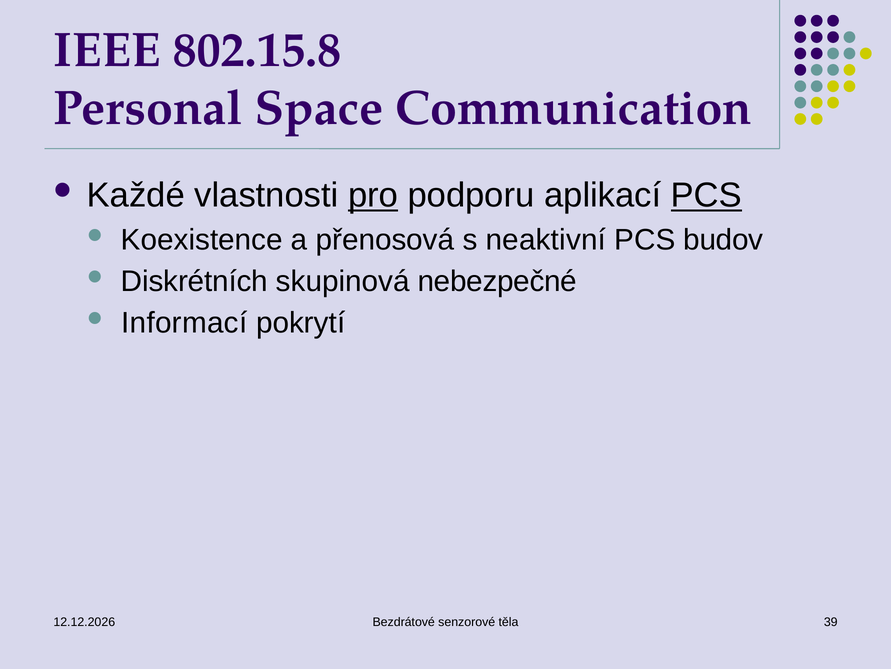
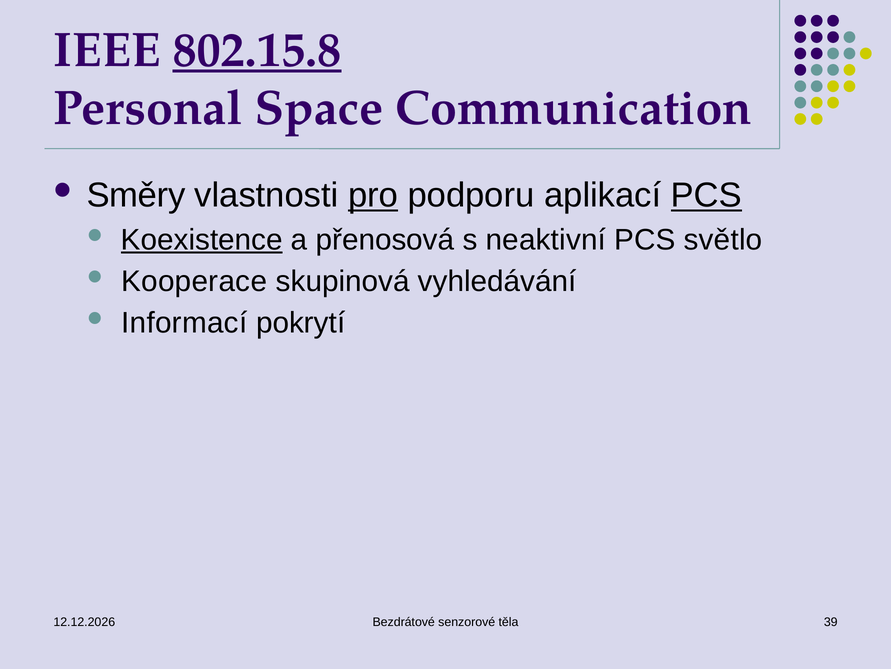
802.15.8 underline: none -> present (257, 50)
Každé: Každé -> Směry (136, 195)
Koexistence underline: none -> present (202, 239)
budov: budov -> světlo (723, 239)
Diskrétních: Diskrétních -> Kooperace (194, 281)
nebezpečné: nebezpečné -> vyhledávání (497, 281)
